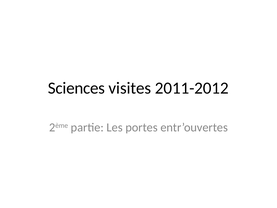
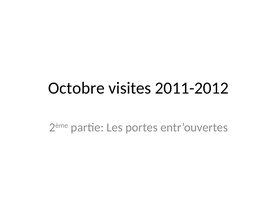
Sciences: Sciences -> Octobre (76, 88)
